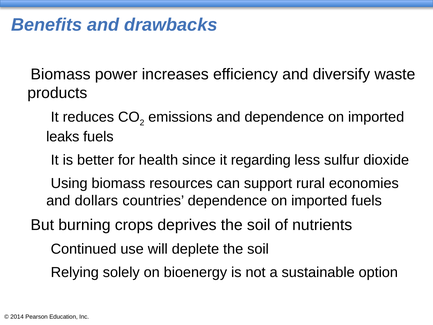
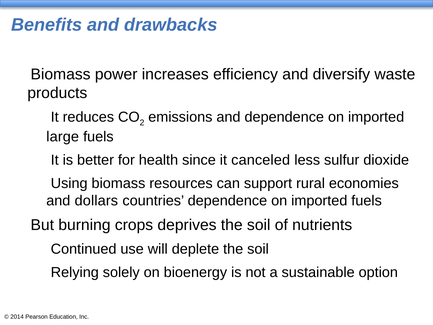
leaks: leaks -> large (63, 137)
regarding: regarding -> canceled (261, 160)
